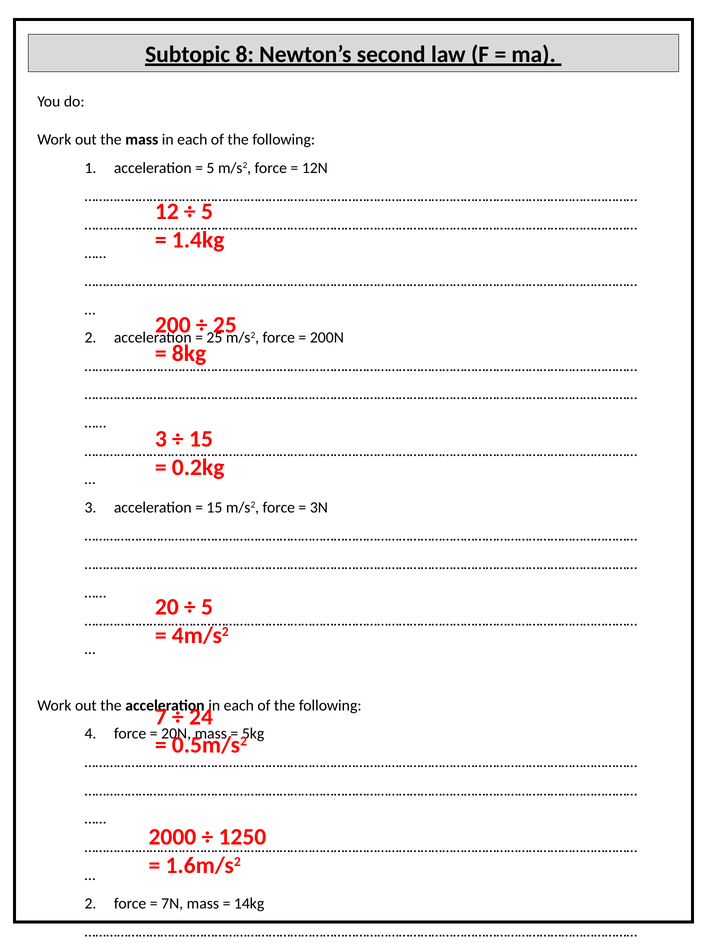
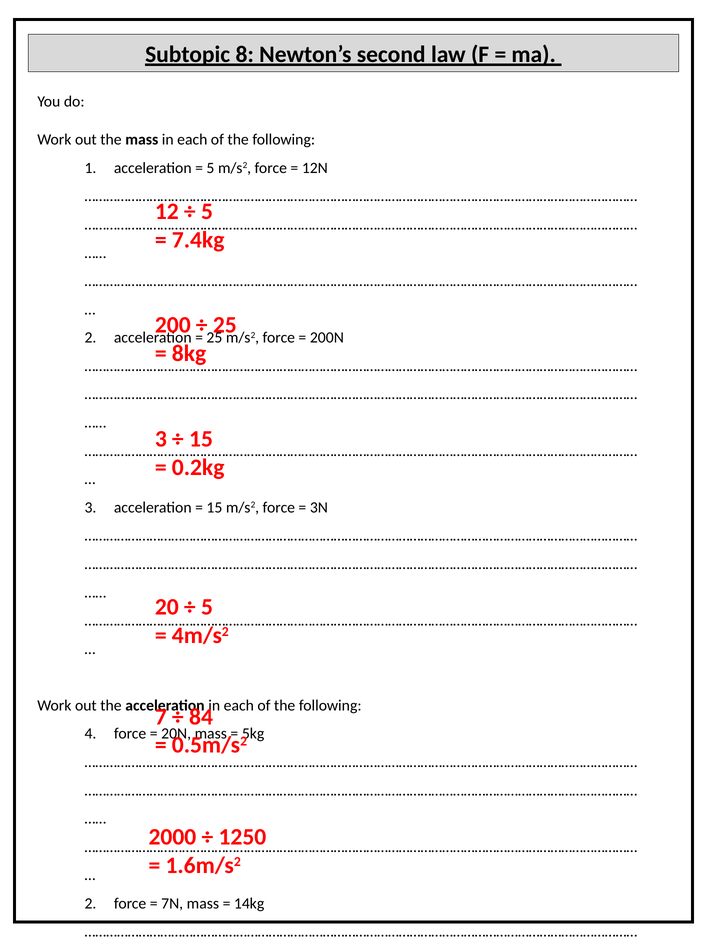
1.4kg: 1.4kg -> 7.4kg (198, 240)
24: 24 -> 84 (201, 717)
